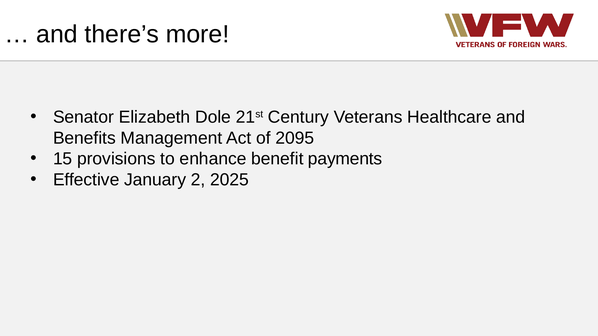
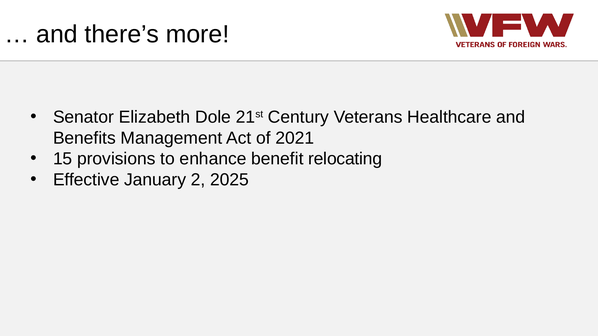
2095: 2095 -> 2021 (295, 138)
payments: payments -> relocating (345, 159)
